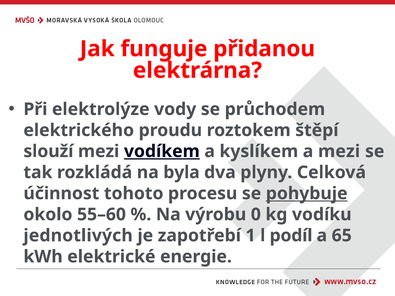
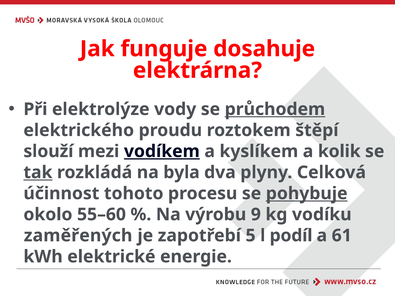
přidanou: přidanou -> dosahuje (264, 49)
průchodem underline: none -> present (275, 109)
a mezi: mezi -> kolik (339, 151)
tak underline: none -> present (38, 173)
0: 0 -> 9 (256, 215)
jednotlivých: jednotlivých -> zaměřených (78, 236)
1: 1 -> 5 (251, 236)
65: 65 -> 61 (342, 236)
